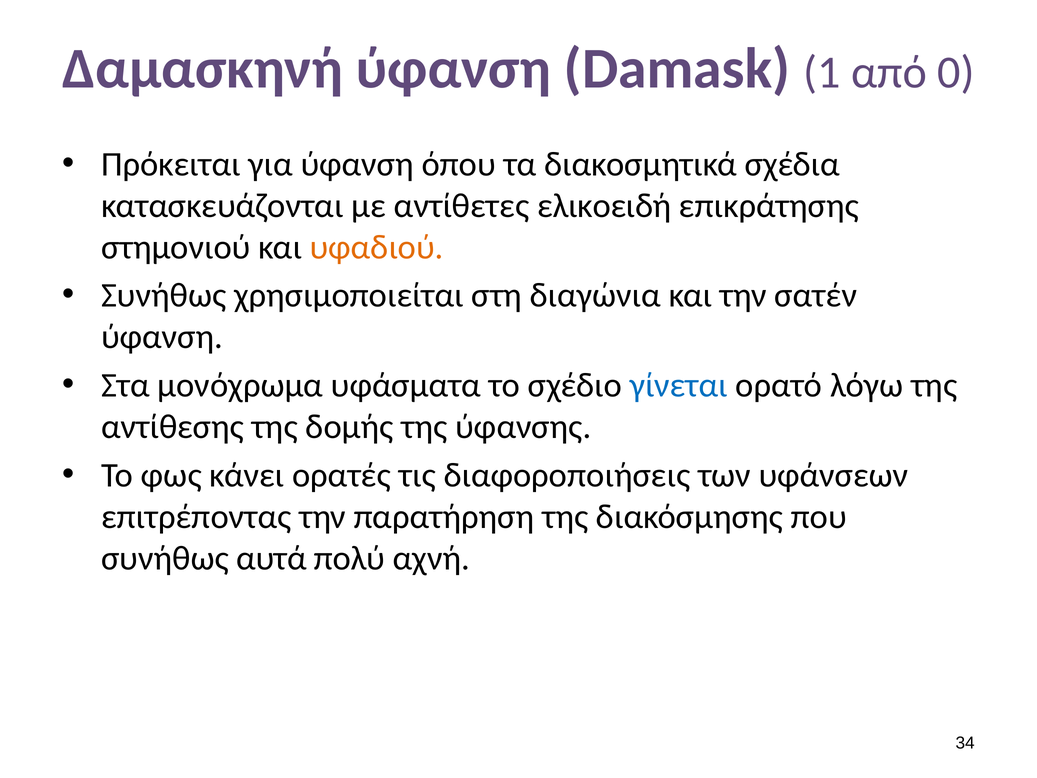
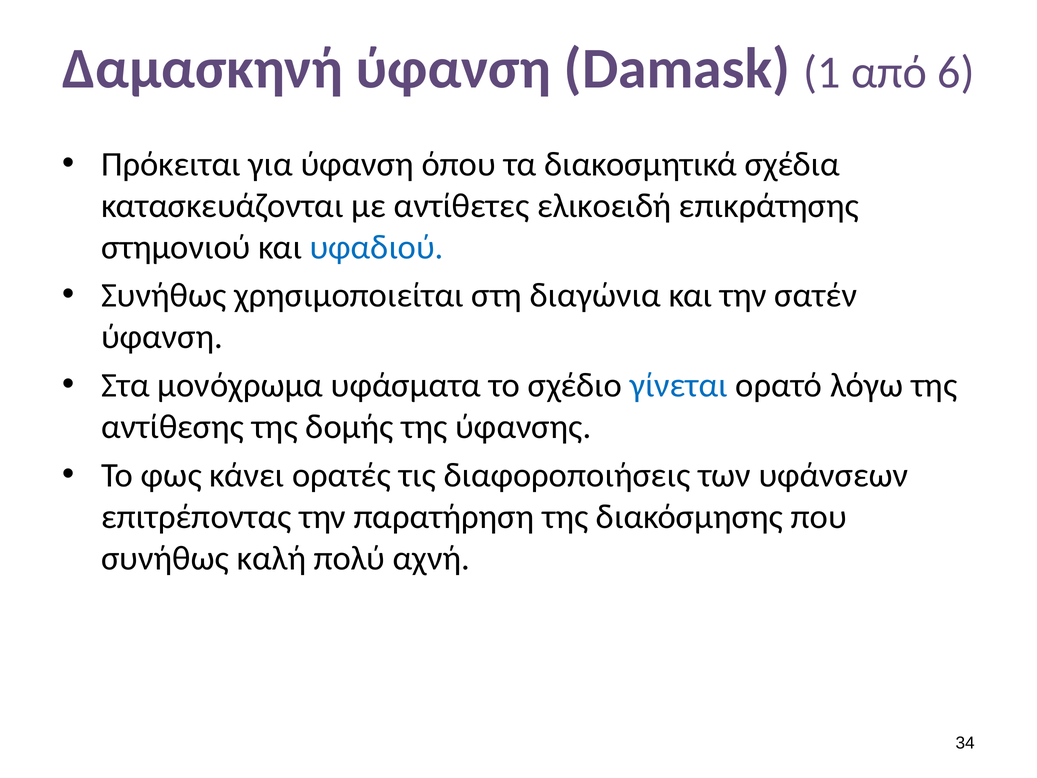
0: 0 -> 6 (956, 73)
υφαδιού colour: orange -> blue (377, 247)
αυτά: αυτά -> καλή (271, 558)
